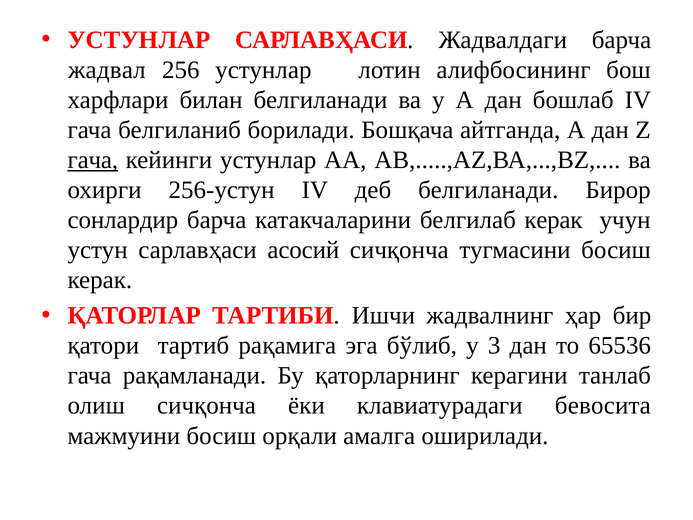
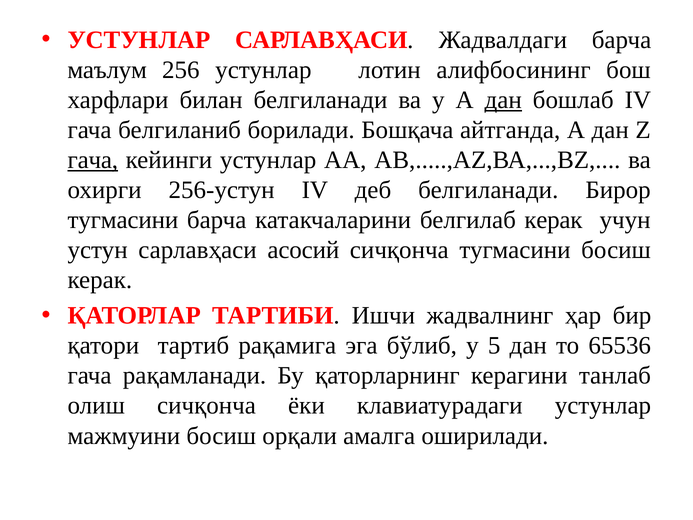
жадвал: жадвал -> маълум (107, 70)
дан underline: none -> present (503, 100)
сонлардир: сонлардир -> тугмасини (123, 220)
3: 3 -> 5 (494, 346)
клавиатурадаги бевосита: бевосита -> устунлар (603, 406)
